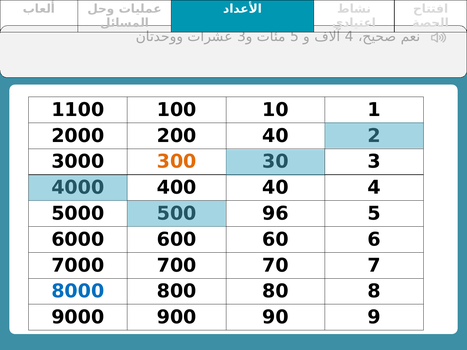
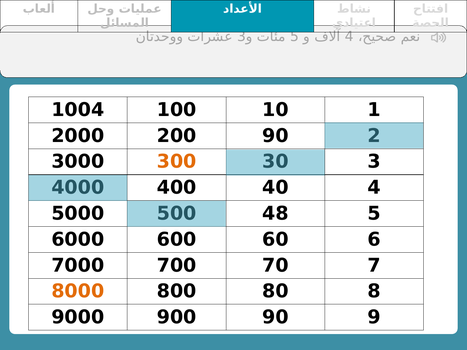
1100: 1100 -> 1004 (78, 110)
200 40: 40 -> 90 (275, 136)
96: 96 -> 48 (275, 214)
8000 colour: blue -> orange (78, 292)
